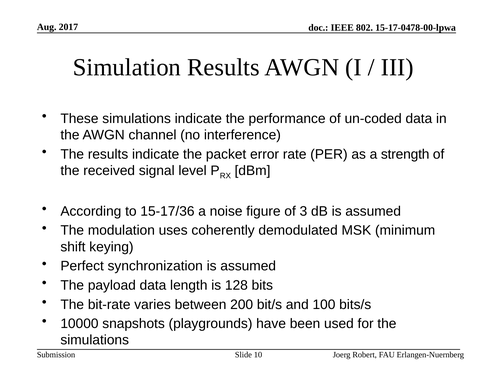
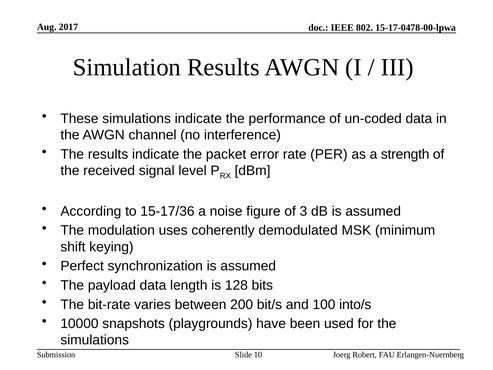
bits/s: bits/s -> into/s (355, 304)
